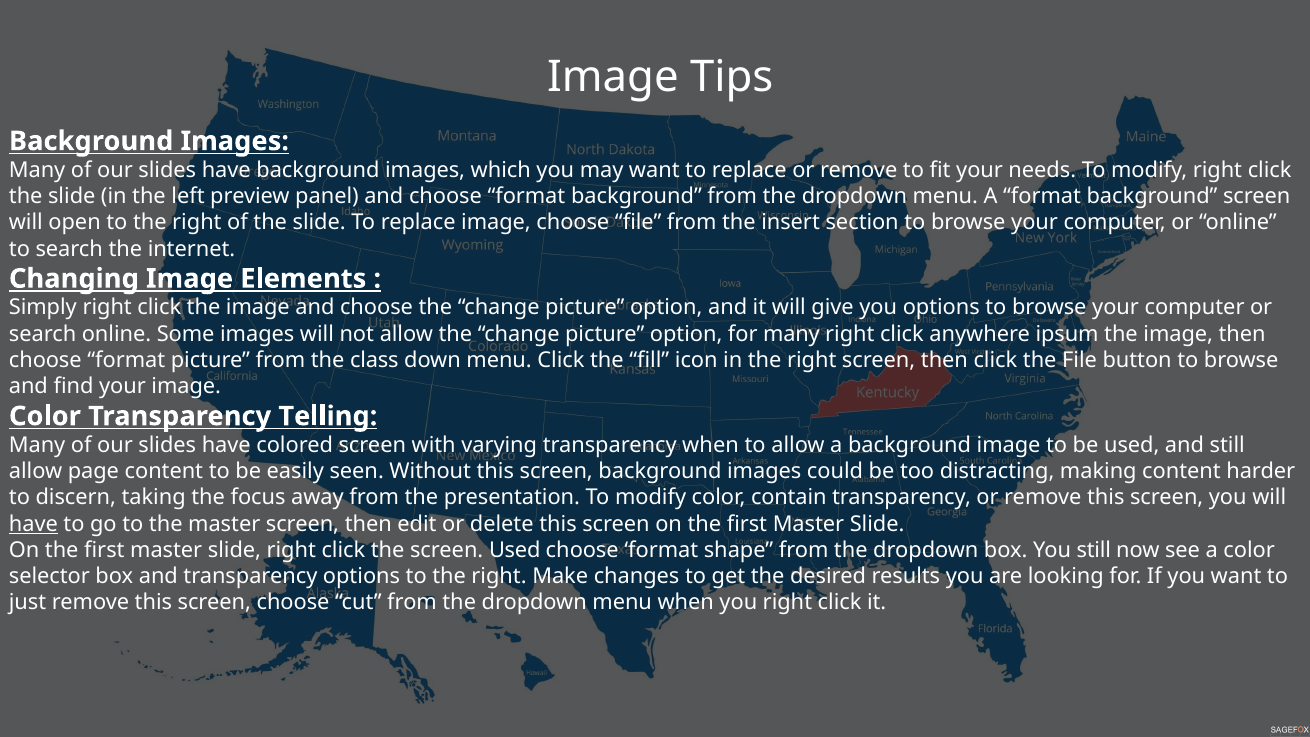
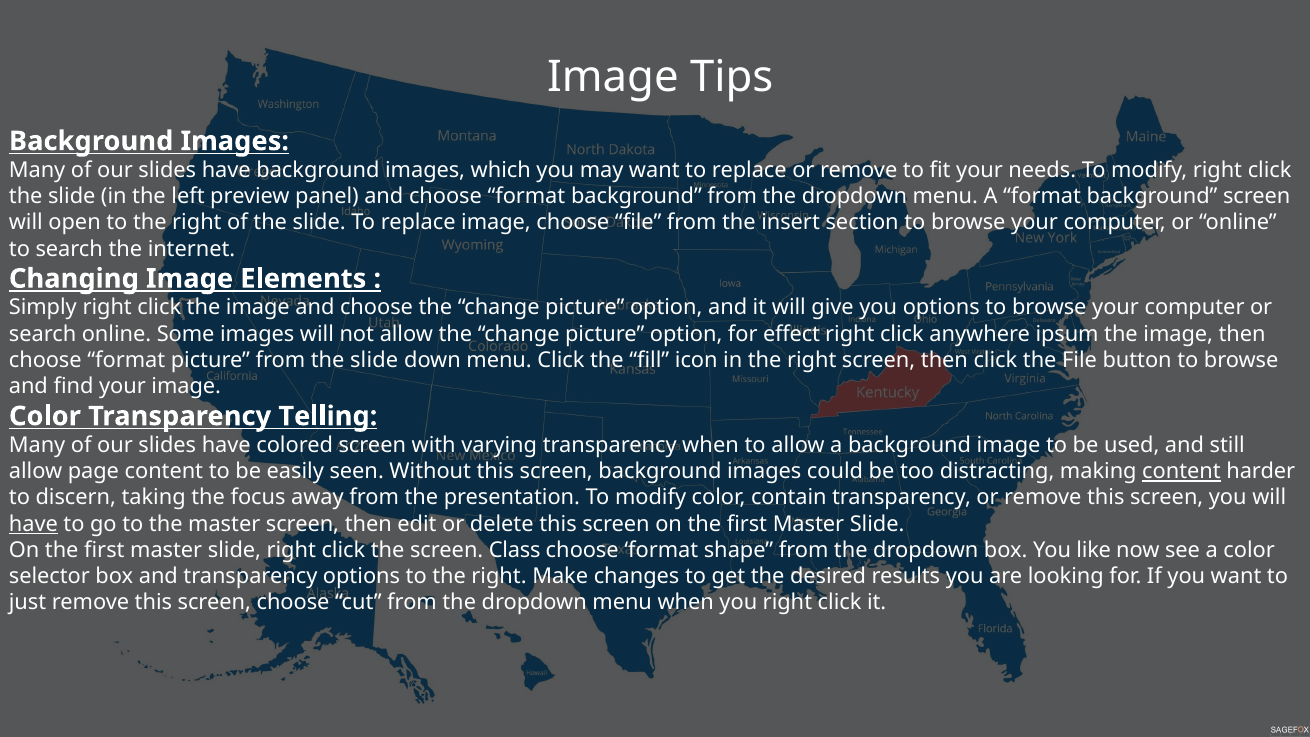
for many: many -> effect (791, 334)
from the class: class -> slide (374, 360)
content underline: none -> present (1182, 471)
screen Used: Used -> Class (515, 550)
You still: still -> like (1094, 550)
